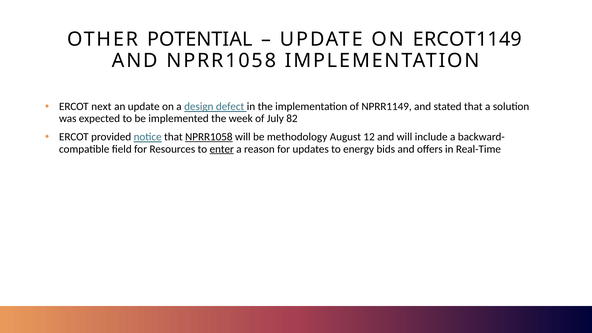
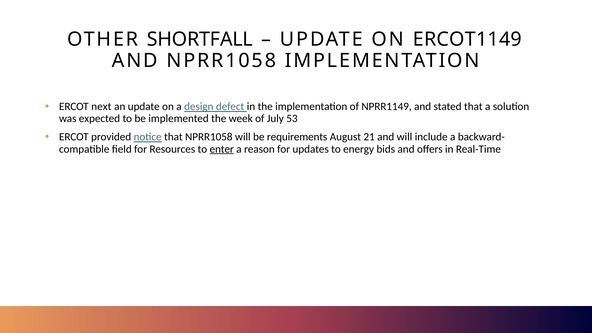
POTENTIAL: POTENTIAL -> SHORTFALL (200, 39)
82: 82 -> 53 (292, 119)
NPRR1058 underline: present -> none (209, 137)
methodology: methodology -> requirements (297, 137)
12: 12 -> 21 (369, 137)
